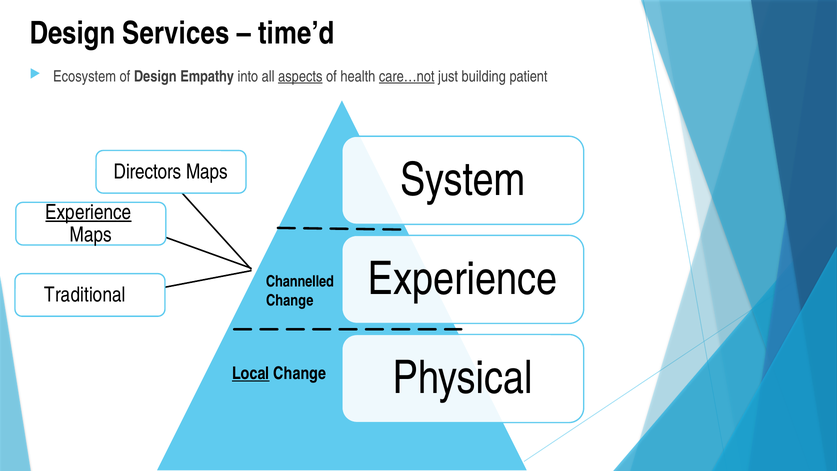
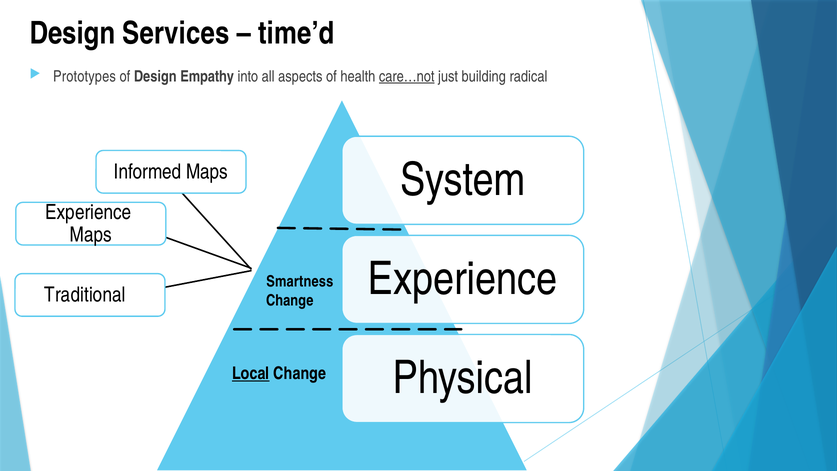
Ecosystem: Ecosystem -> Prototypes (84, 76)
aspects underline: present -> none (300, 76)
patient: patient -> radical (528, 76)
Directors: Directors -> Informed (148, 172)
Experience underline: present -> none (88, 212)
Channelled: Channelled -> Smartness (300, 282)
